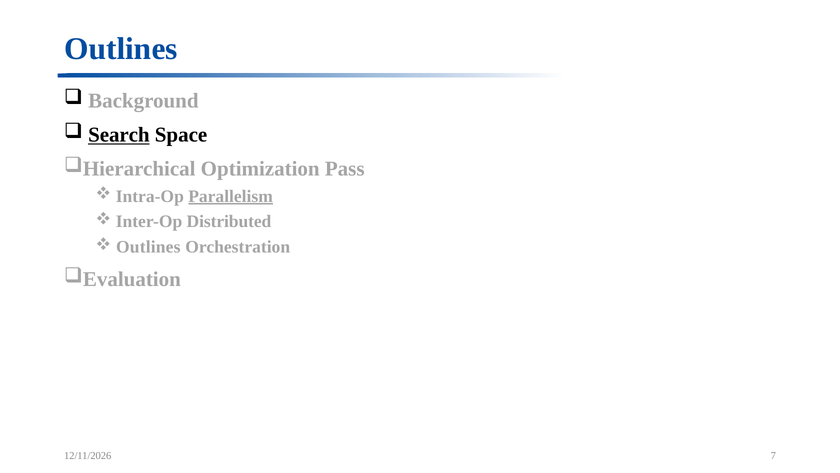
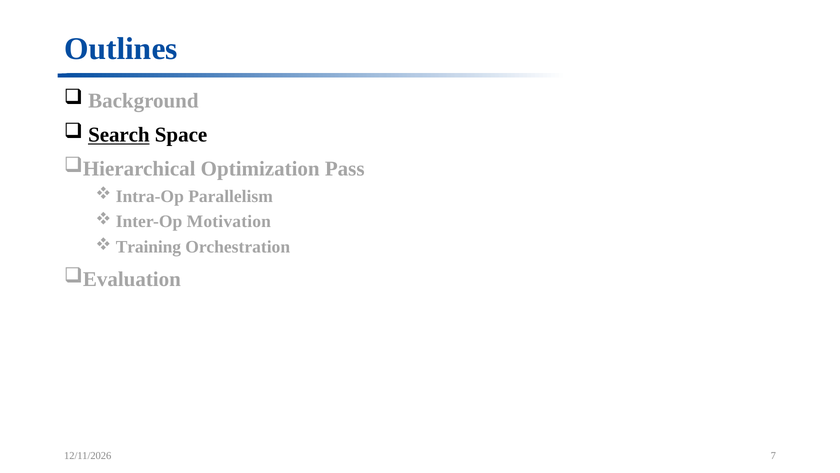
Parallelism underline: present -> none (231, 196)
Distributed: Distributed -> Motivation (229, 221)
Outlines: Outlines -> Training (148, 247)
